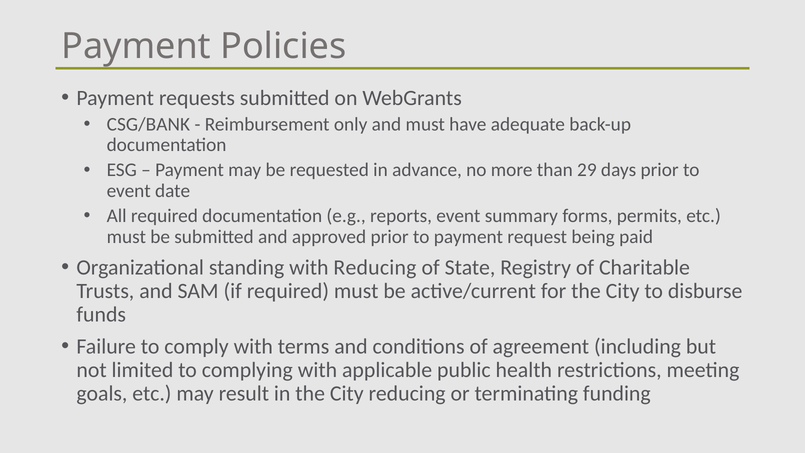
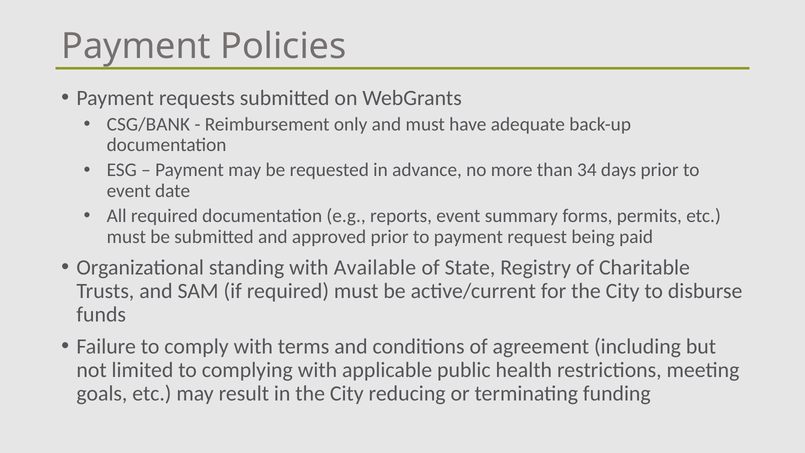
29: 29 -> 34 (587, 170)
with Reducing: Reducing -> Available (375, 267)
